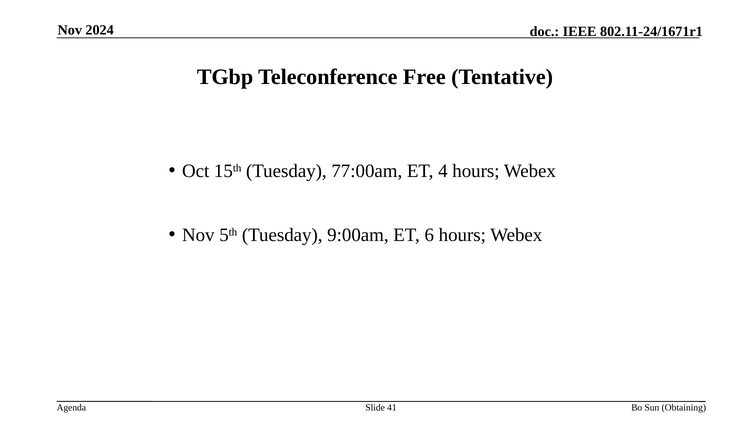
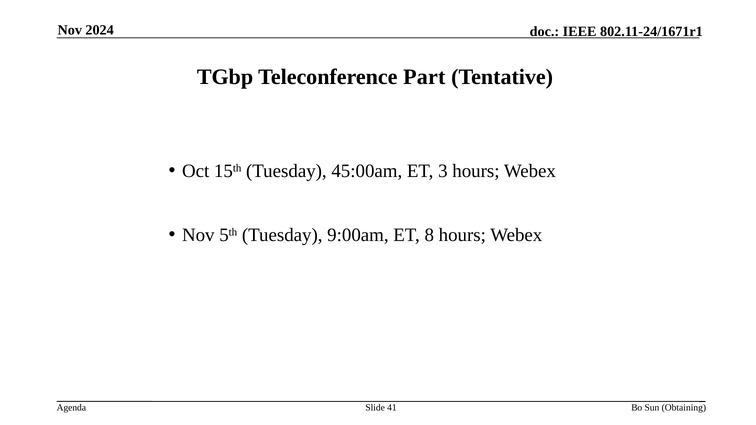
Free: Free -> Part (424, 77)
77:00am: 77:00am -> 45:00am (367, 171)
4: 4 -> 3 (443, 171)
6: 6 -> 8 (429, 235)
